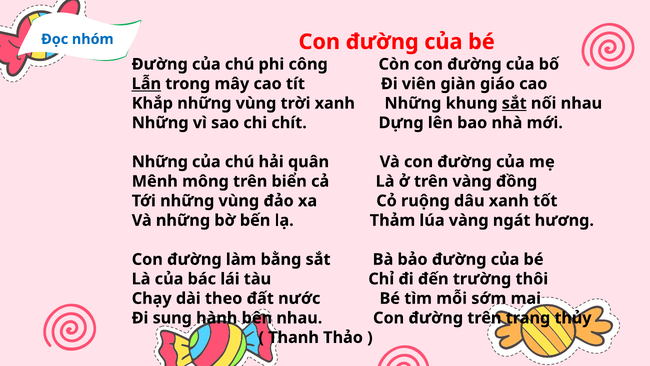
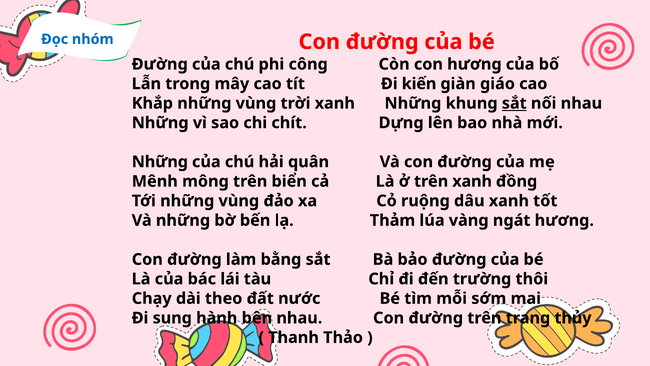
Còn con đường: đường -> hương (474, 64)
Lẫn underline: present -> none (146, 84)
viên: viên -> kiến (419, 84)
trên vàng: vàng -> xanh (472, 181)
